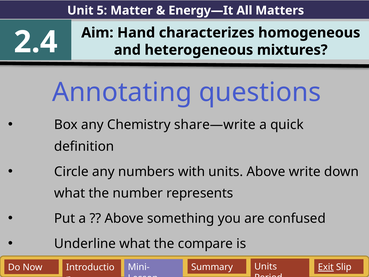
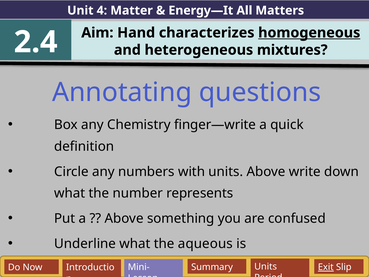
5: 5 -> 4 (102, 10)
homogeneous underline: none -> present (309, 33)
share—write: share—write -> finger—write (215, 125)
compare: compare -> aqueous (205, 244)
